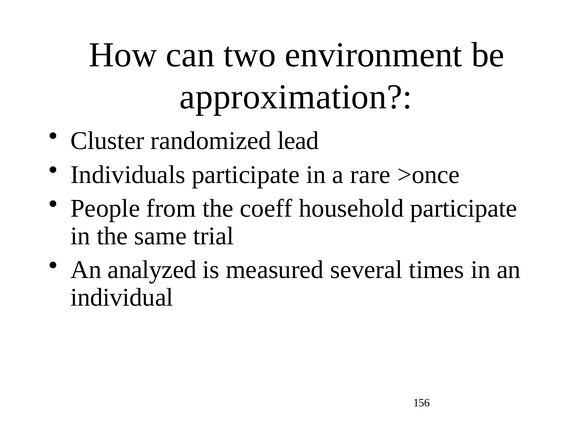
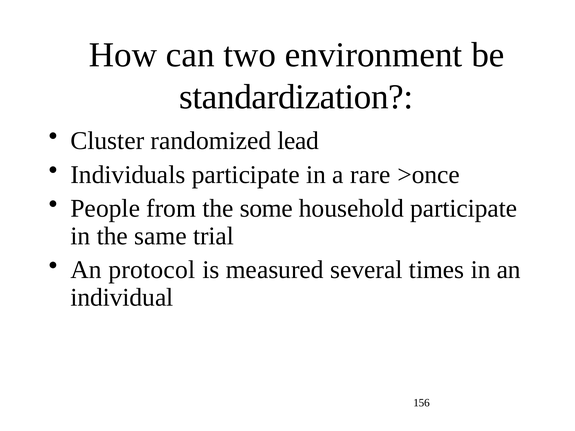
approximation: approximation -> standardization (296, 97)
coeff: coeff -> some (266, 209)
analyzed: analyzed -> protocol (152, 270)
